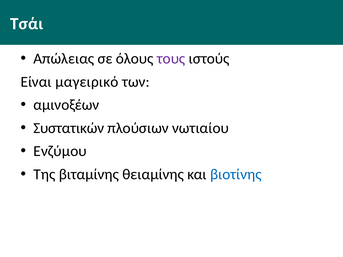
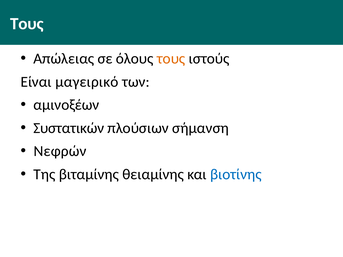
Τσάι: Τσάι -> Τους (27, 24)
τους colour: purple -> orange (171, 59)
νωτιαίου: νωτιαίου -> σήμανση (200, 128)
Ενζύμου: Ενζύμου -> Νεφρών (60, 151)
